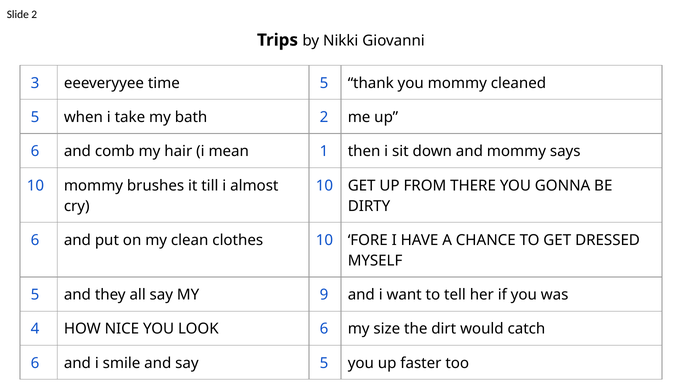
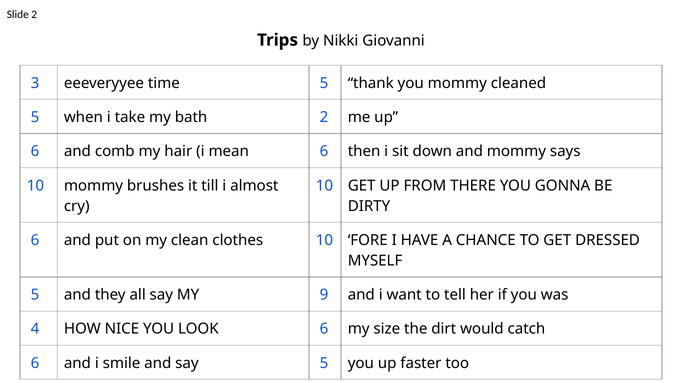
mean 1: 1 -> 6 (324, 152)
